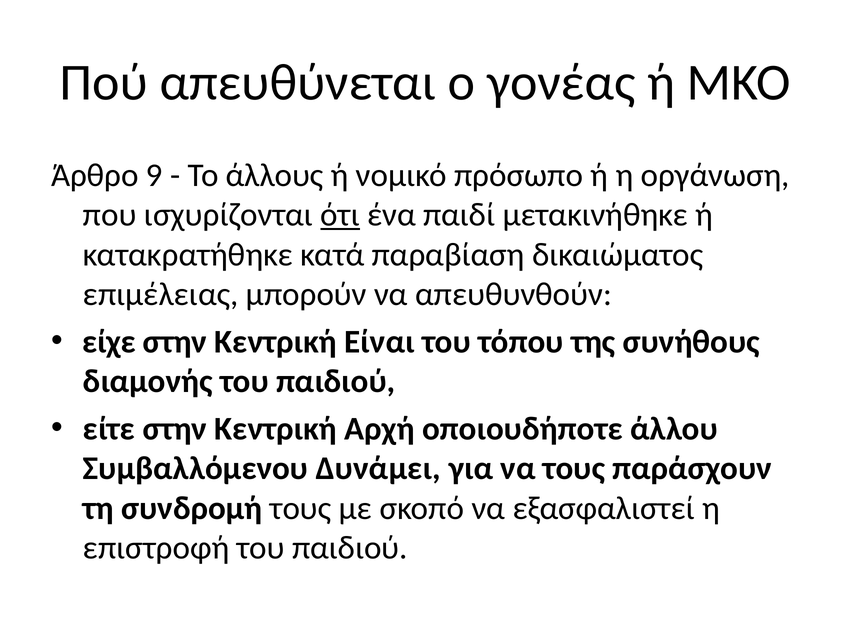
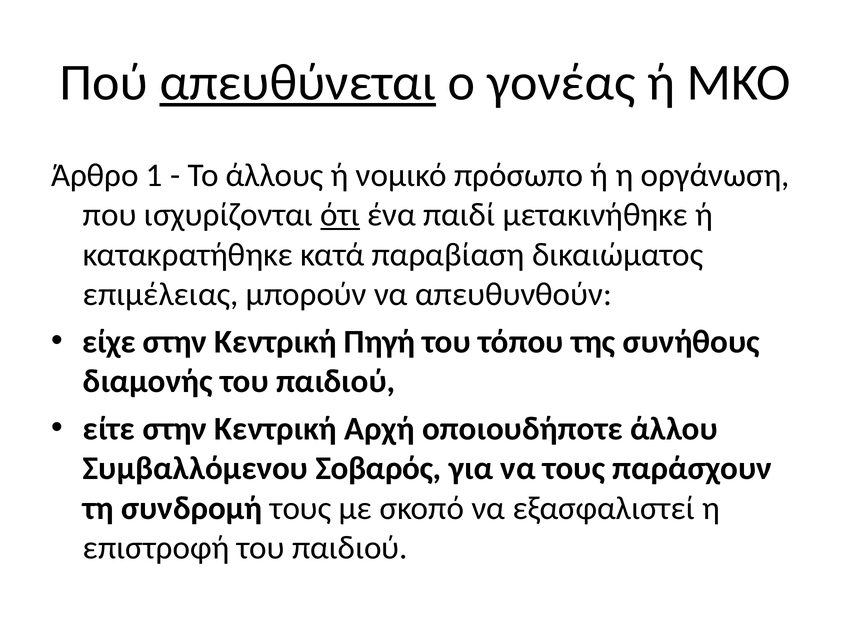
απευθύνεται underline: none -> present (298, 82)
9: 9 -> 1 (154, 175)
Είναι: Είναι -> Πηγή (380, 342)
Δυνάμει: Δυνάμει -> Σοβαρός (379, 469)
